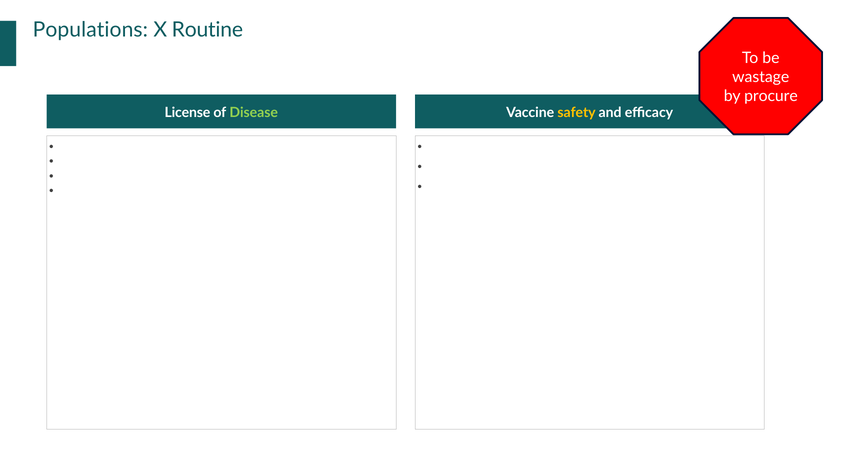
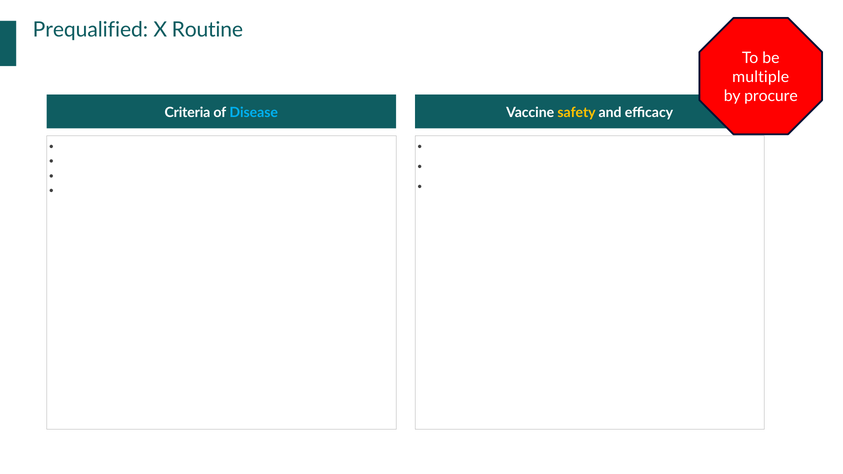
Populations: Populations -> Prequalified (90, 30)
wastage: wastage -> multiple (761, 77)
License: License -> Criteria (187, 112)
Disease colour: light green -> light blue (254, 112)
